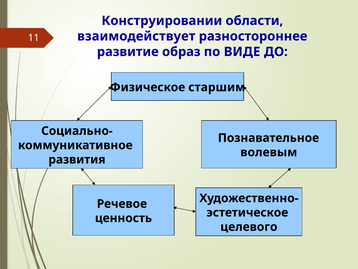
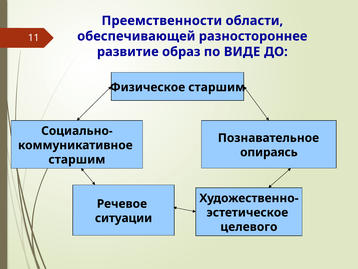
Конструировании: Конструировании -> Преемственности (162, 21)
взаимодействует: взаимодействует -> обеспечивающей (136, 36)
волевым: волевым -> опираясь (269, 152)
развития: развития -> старшим (77, 159)
ценность: ценность -> ситуации (124, 218)
